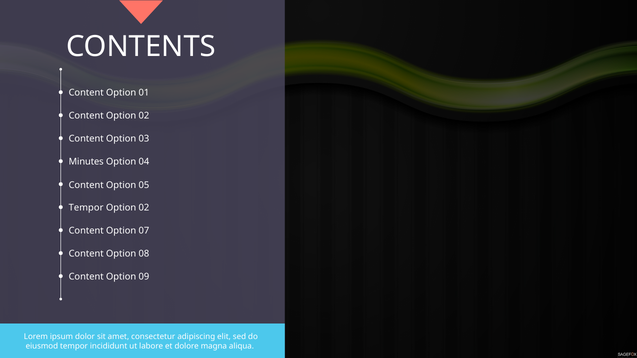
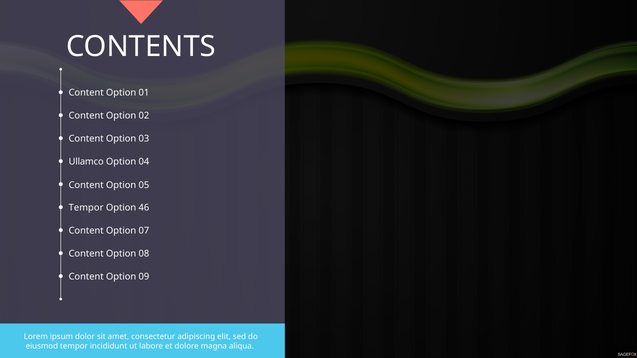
Minutes: Minutes -> Ullamco (86, 162)
02: 02 -> 46 (144, 208)
